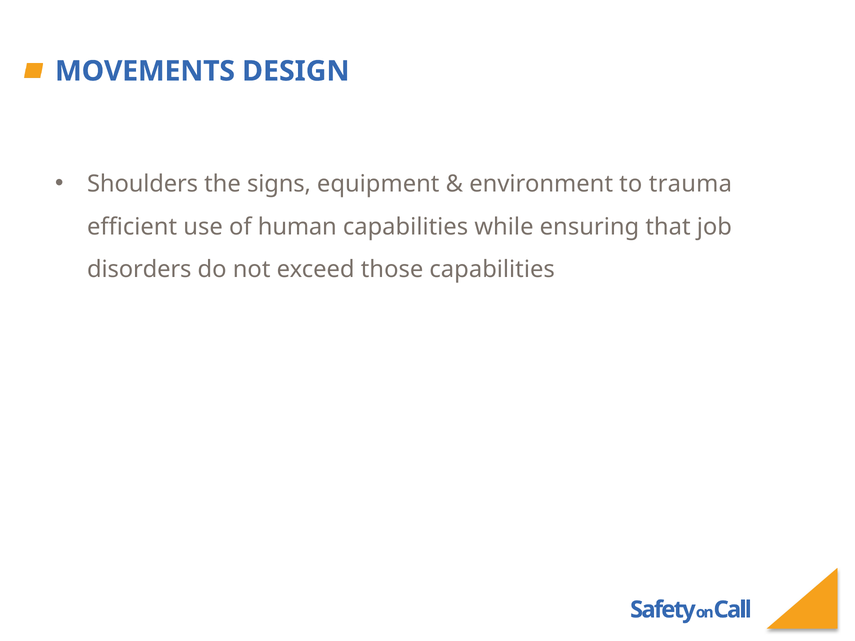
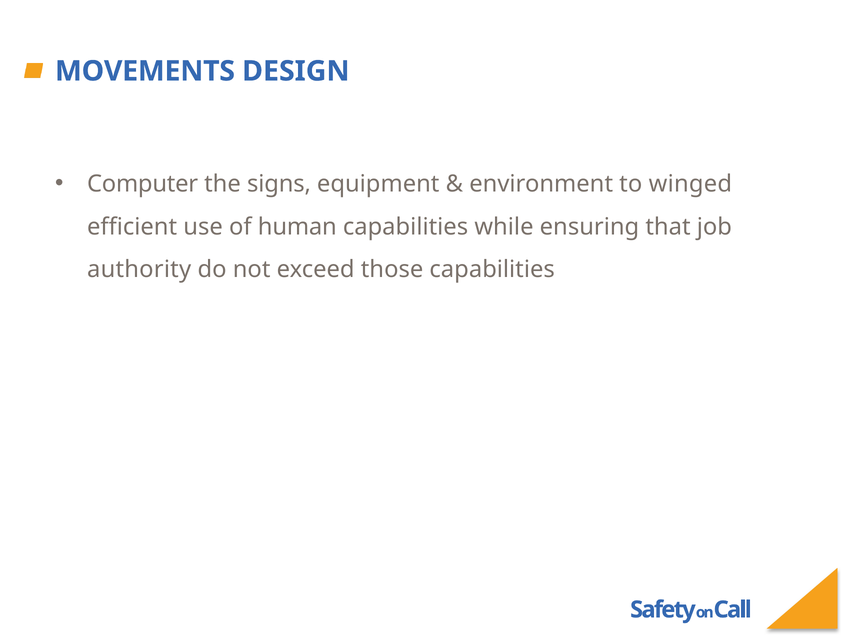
Shoulders: Shoulders -> Computer (143, 184)
trauma: trauma -> winged (690, 184)
disorders: disorders -> authority (139, 270)
